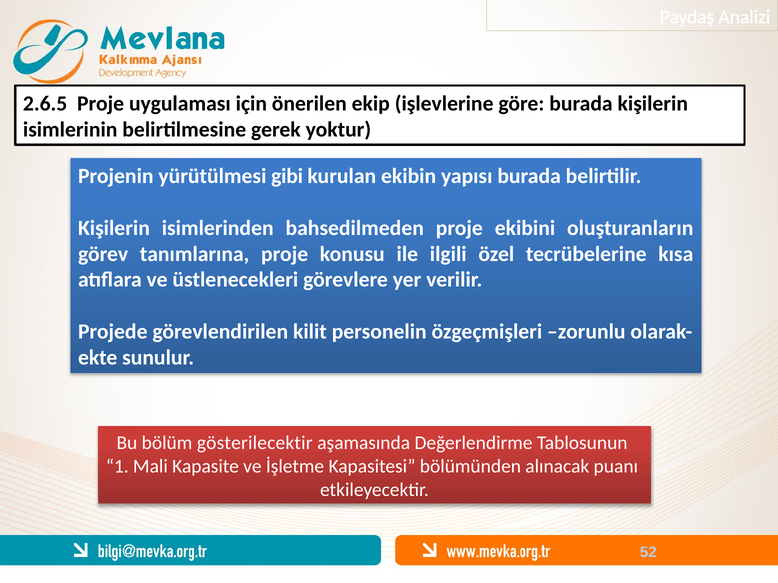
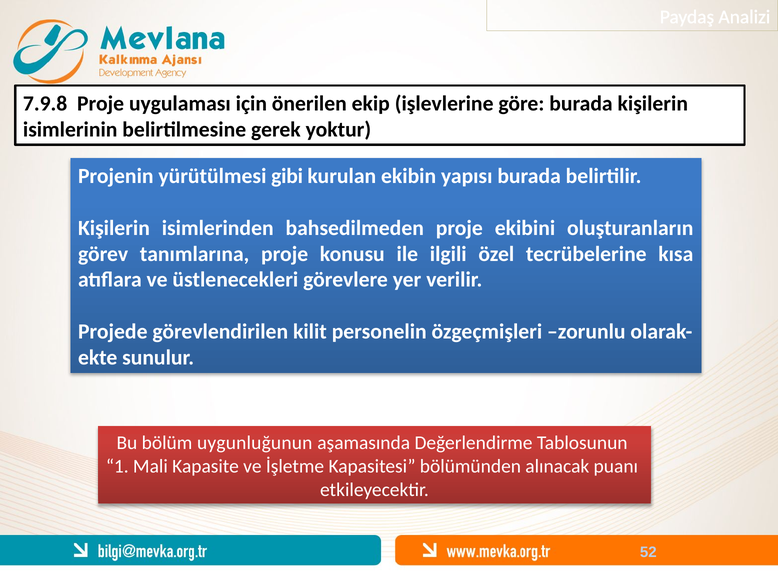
2.6.5: 2.6.5 -> 7.9.8 (45, 104)
gösterilecektir: gösterilecektir -> uygunluğunun (255, 443)
